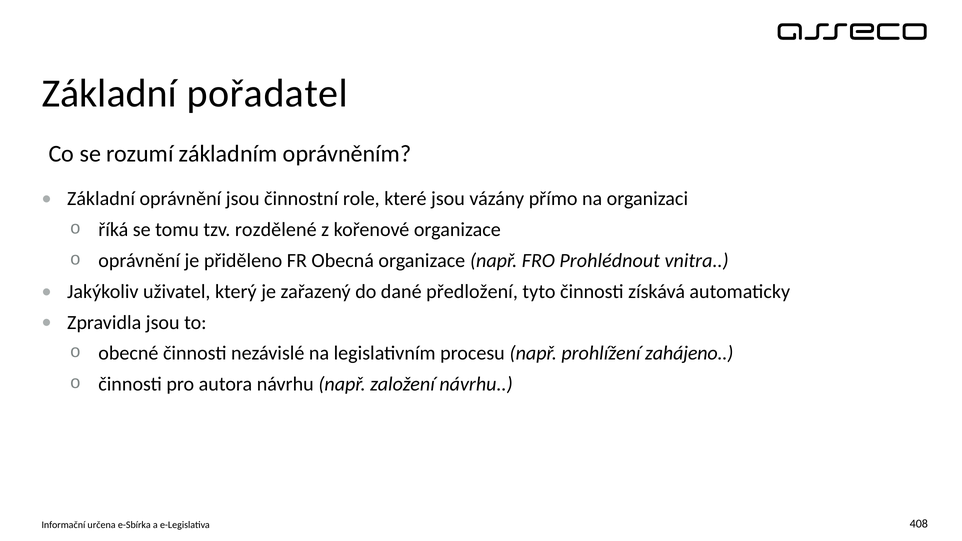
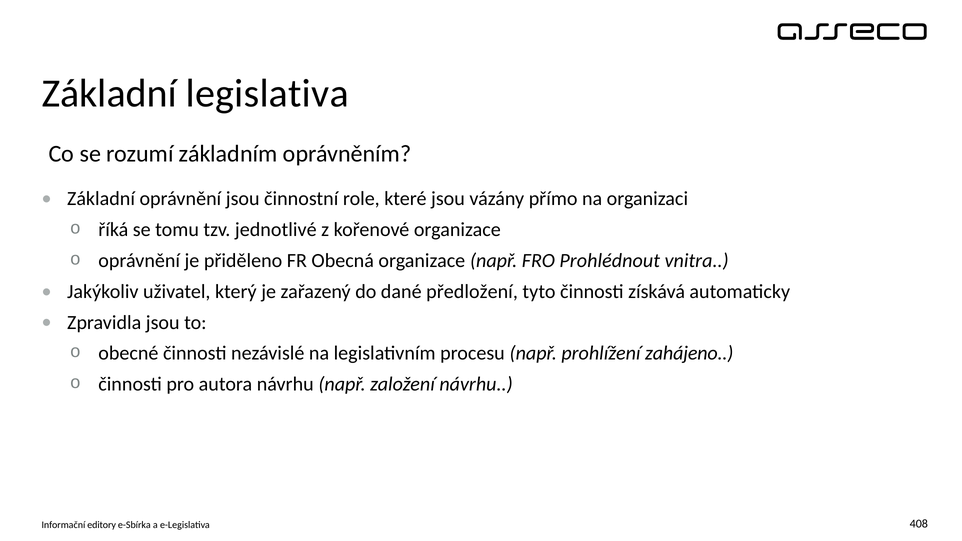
pořadatel: pořadatel -> legislativa (267, 94)
rozdělené: rozdělené -> jednotlivé (276, 230)
určena: určena -> editory (102, 525)
